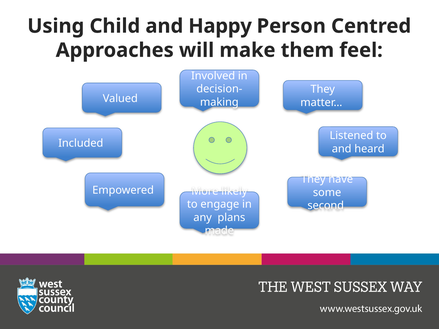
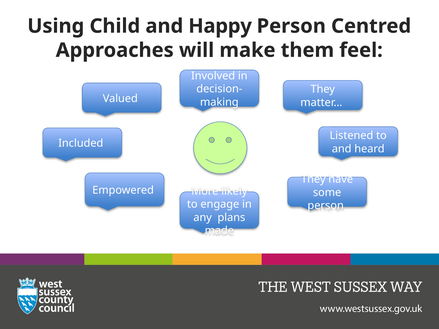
second: second -> person (326, 206)
